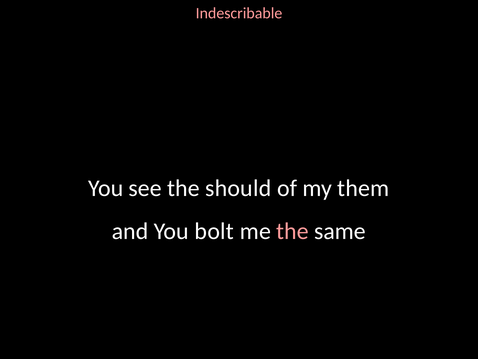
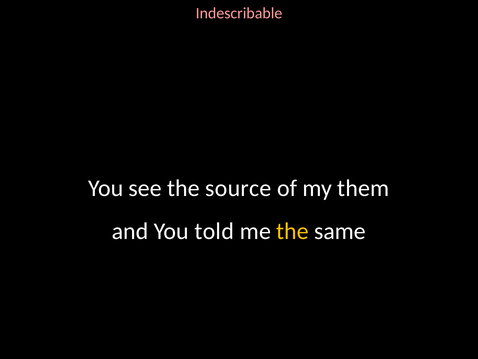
should: should -> source (238, 188)
bolt: bolt -> told (214, 231)
the colour: pink -> yellow (293, 231)
